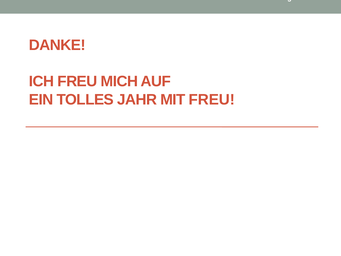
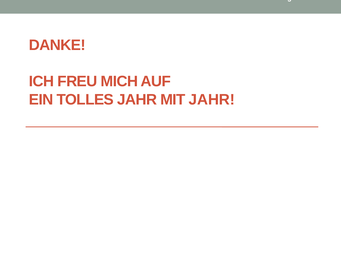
MIT FREU: FREU -> JAHR (212, 100)
